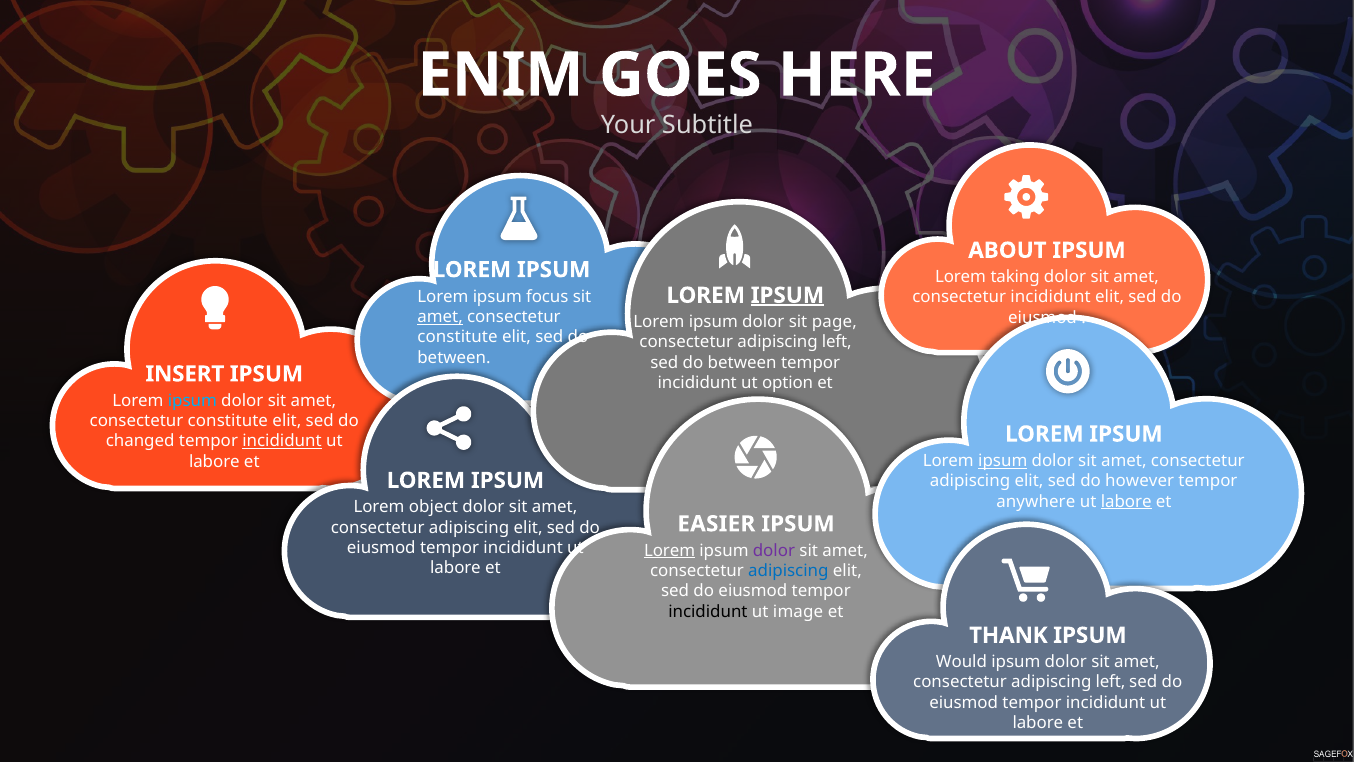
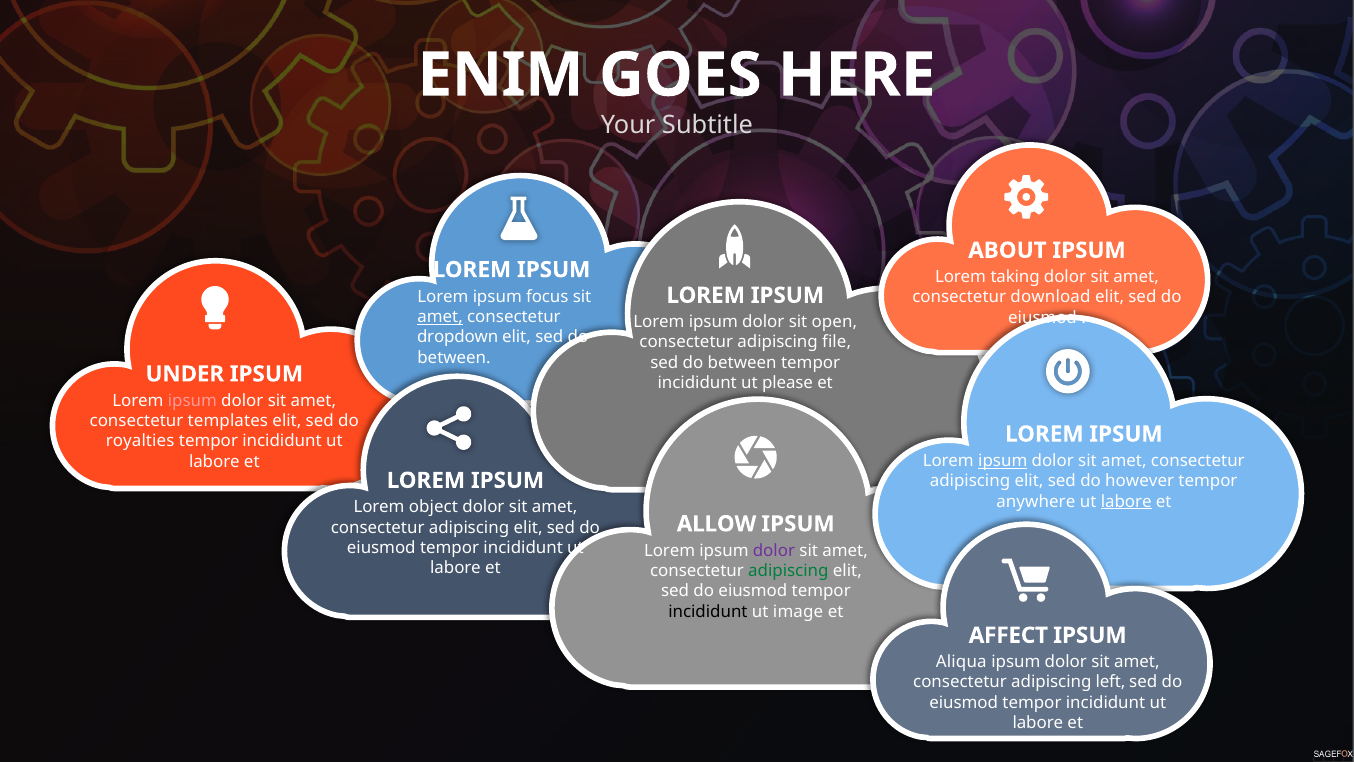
IPSUM underline: present -> none (787, 295)
consectetur incididunt: incididunt -> download (1051, 297)
page: page -> open (834, 322)
constitute: constitute -> dropdown (458, 337)
left: left -> file (837, 342)
INSERT: INSERT -> UNDER (185, 374)
option: option -> please (788, 383)
ipsum colour: light blue -> pink (192, 401)
constitute: constitute -> templates (228, 421)
changed: changed -> royalties (140, 441)
incididunt underline: present -> none (282, 441)
EASIER: EASIER -> ALLOW (717, 524)
Lorem underline: present -> none (670, 550)
adipiscing colour: blue -> green (788, 571)
THANK: THANK -> AFFECT (1008, 635)
Would: Would -> Aliqua (961, 662)
